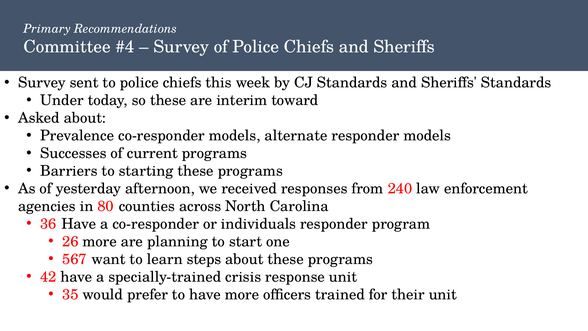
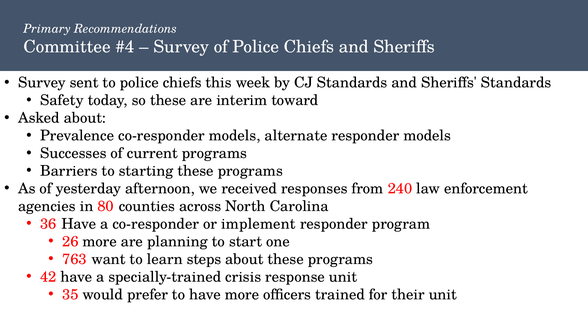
Under: Under -> Safety (62, 100)
individuals: individuals -> implement (258, 224)
567: 567 -> 763 (74, 259)
